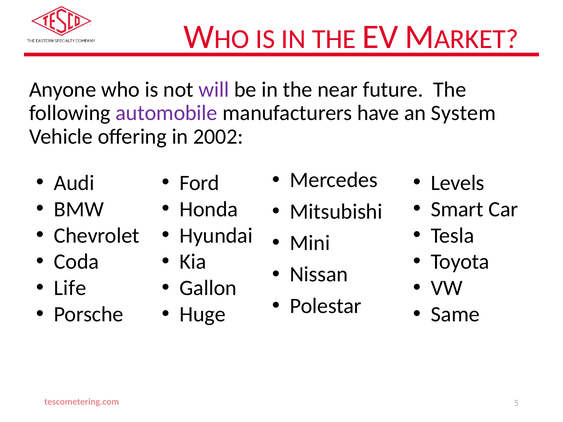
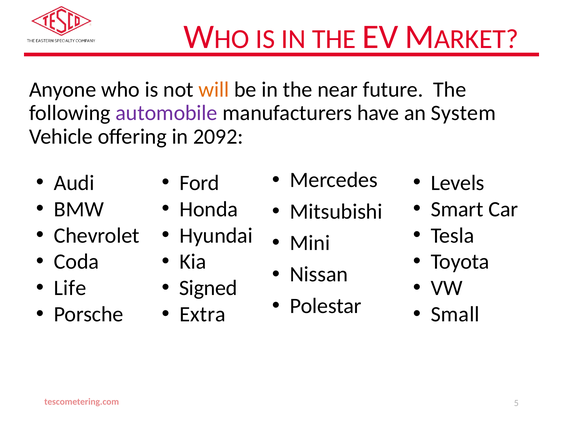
will colour: purple -> orange (214, 90)
2002: 2002 -> 2092 (218, 137)
Gallon: Gallon -> Signed (208, 288)
Huge: Huge -> Extra (203, 315)
Same: Same -> Small (455, 315)
